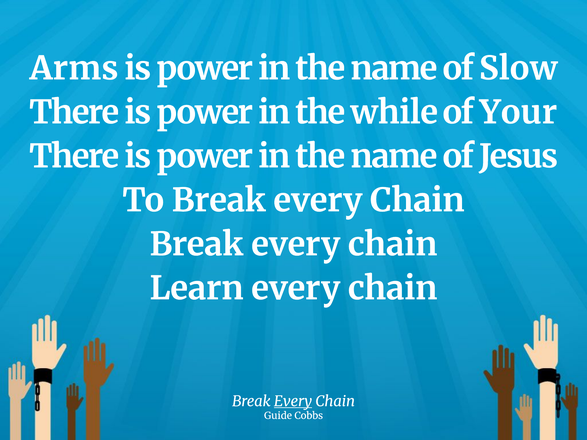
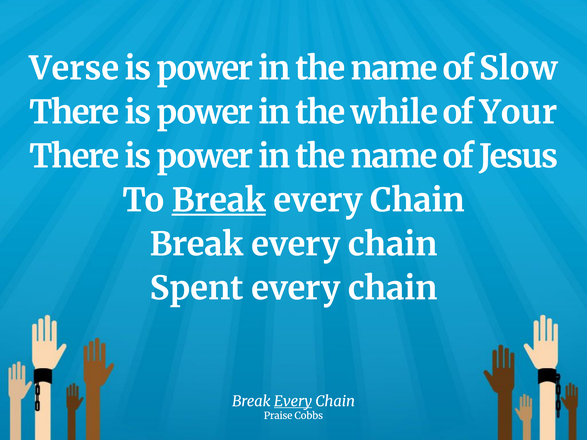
Arms: Arms -> Verse (74, 69)
Break underline: none -> present (219, 201)
Learn: Learn -> Spent (196, 289)
Guide: Guide -> Praise (278, 416)
